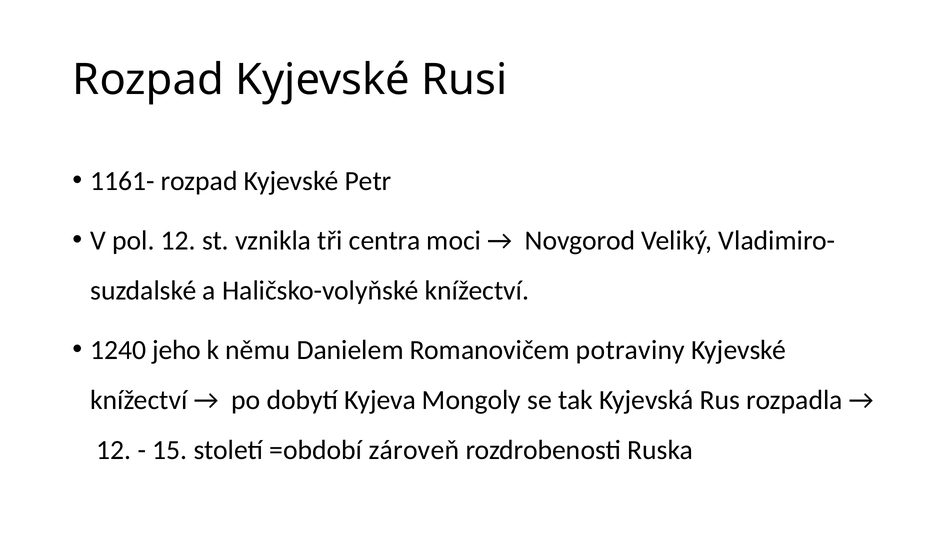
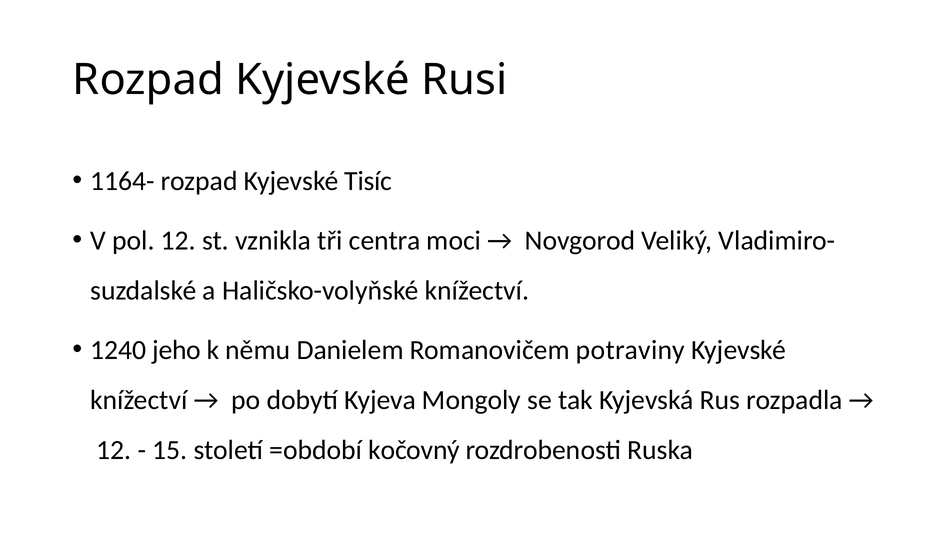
1161-: 1161- -> 1164- (123, 181)
Petr: Petr -> Tisíc (368, 181)
zároveň: zároveň -> kočovný (414, 450)
